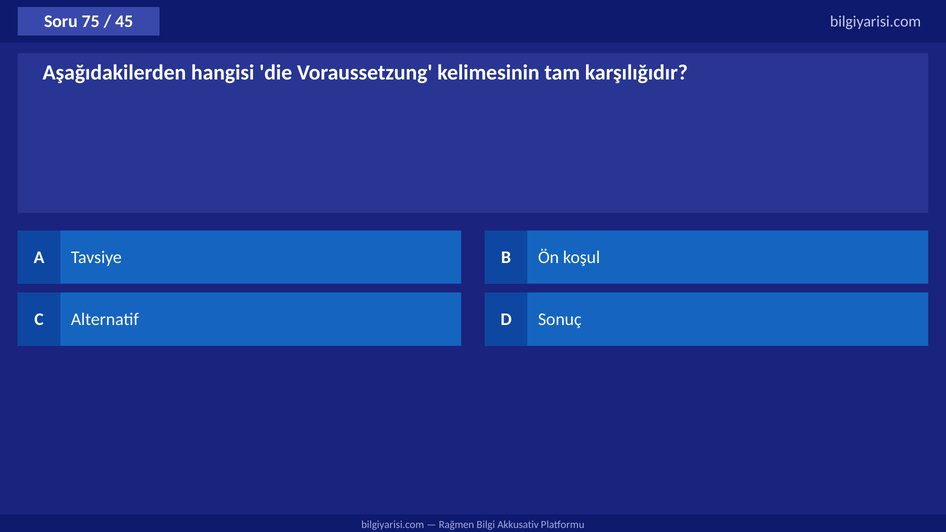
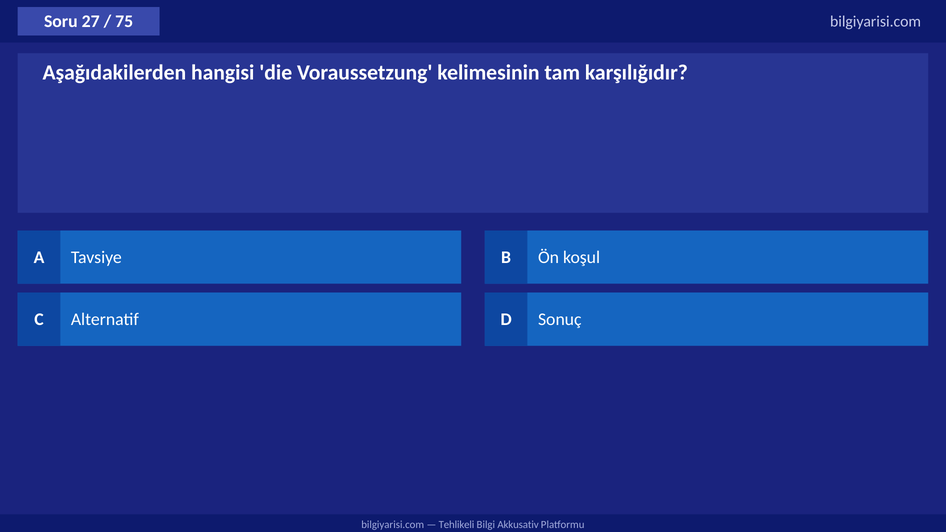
75: 75 -> 27 (91, 22)
45: 45 -> 75 (124, 22)
Rağmen: Rağmen -> Tehlikeli (456, 525)
